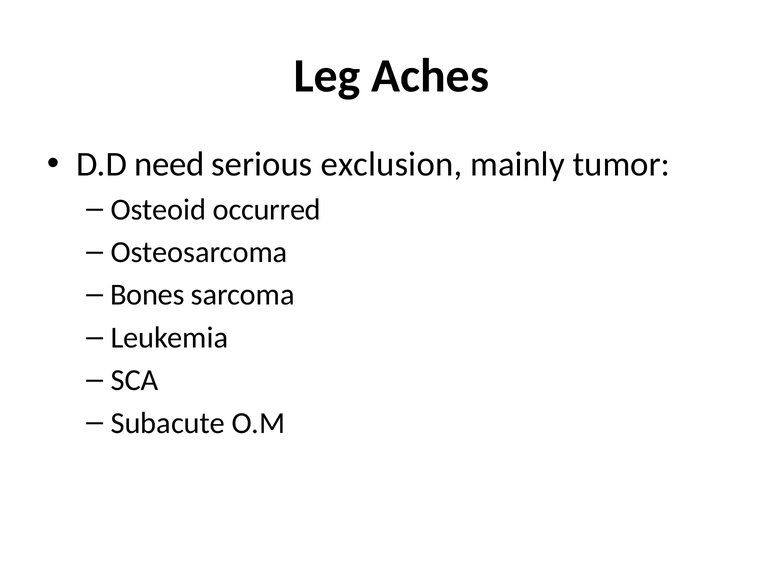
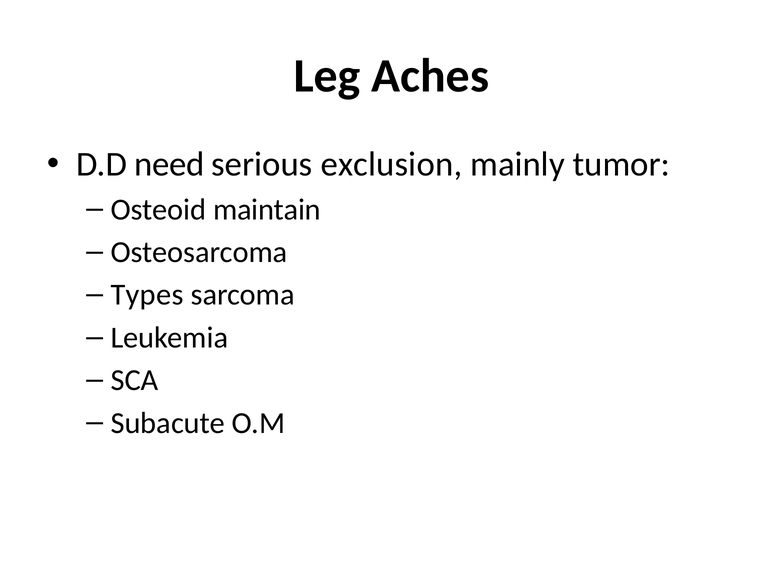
occurred: occurred -> maintain (267, 209)
Bones: Bones -> Types (147, 295)
